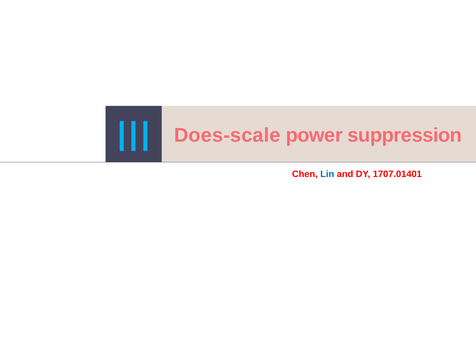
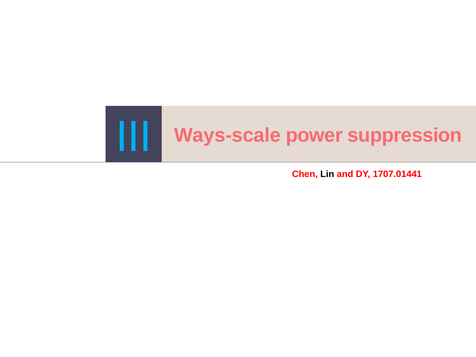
Does-scale: Does-scale -> Ways-scale (228, 135)
Lin colour: blue -> black (327, 174)
1707.01401: 1707.01401 -> 1707.01441 (397, 174)
